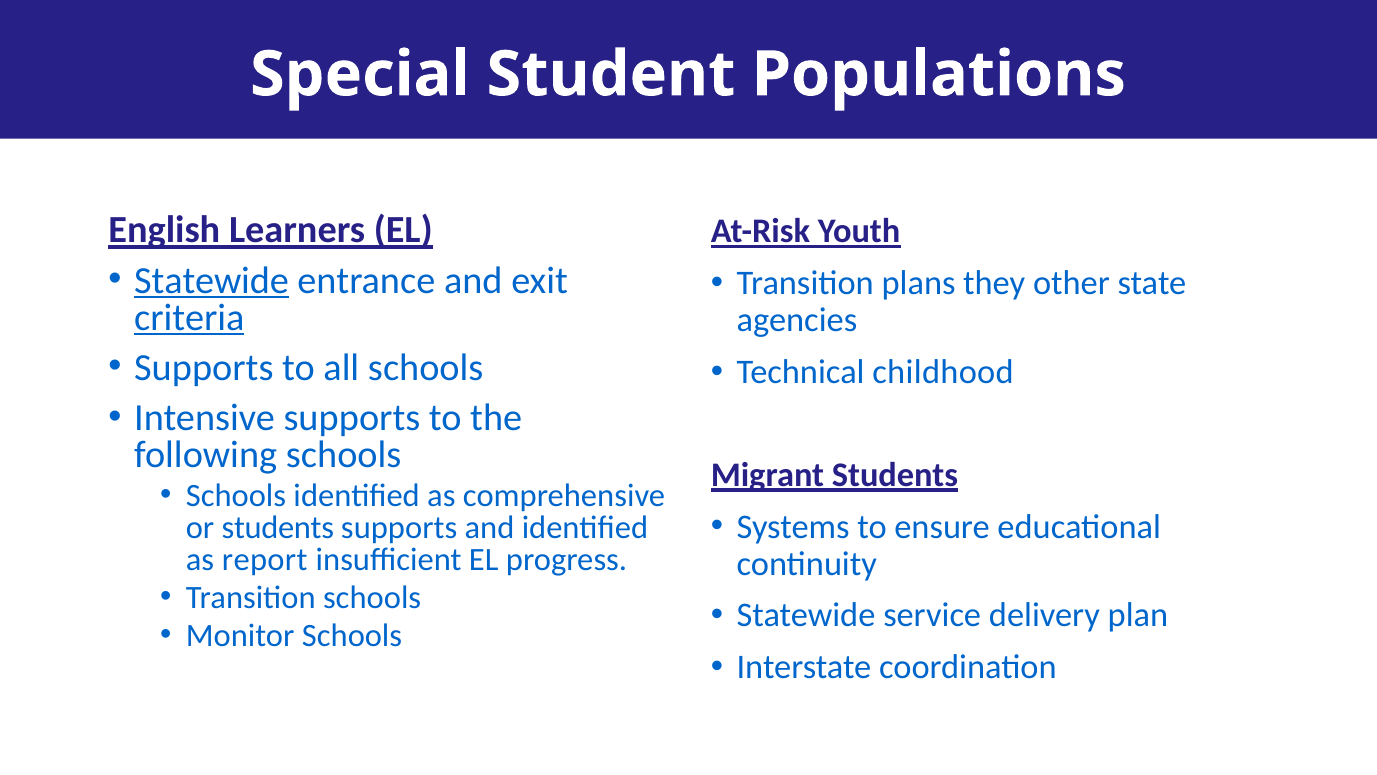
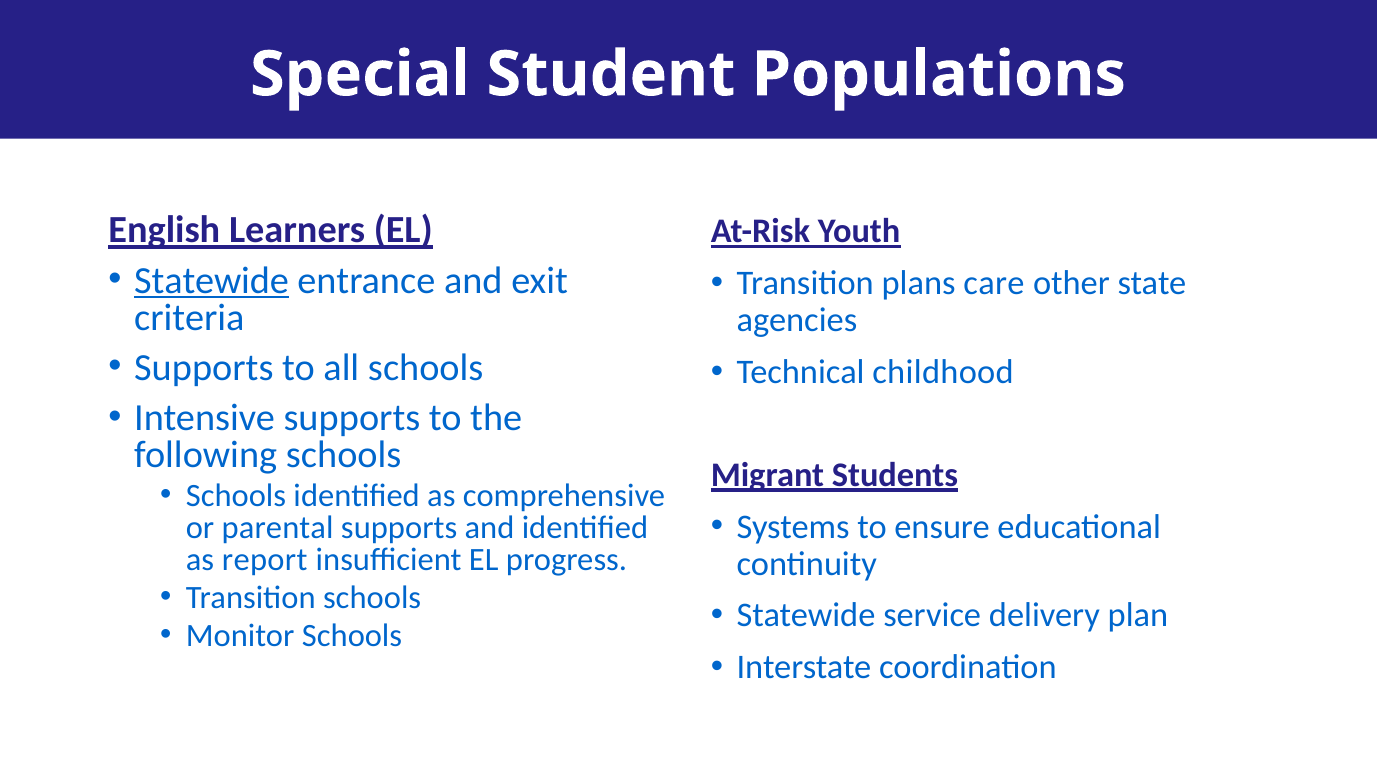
they: they -> care (994, 283)
criteria underline: present -> none (189, 317)
or students: students -> parental (278, 527)
